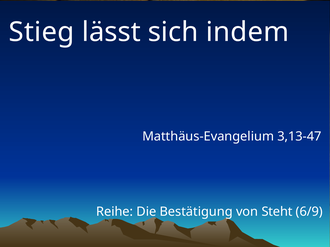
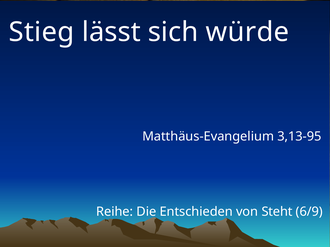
indem: indem -> würde (247, 32)
3,13-47: 3,13-47 -> 3,13-95 (299, 137)
Bestätigung: Bestätigung -> Entschieden (196, 212)
